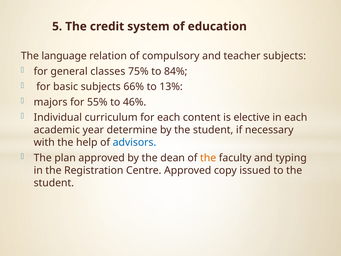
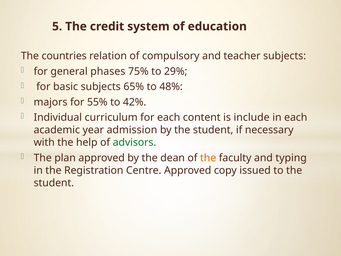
language: language -> countries (64, 56)
classes: classes -> phases (108, 71)
84%: 84% -> 29% (176, 71)
66%: 66% -> 65% (134, 87)
13%: 13% -> 48% (171, 87)
46%: 46% -> 42% (135, 102)
elective: elective -> include (252, 117)
determine: determine -> admission (132, 130)
advisors colour: blue -> green (134, 142)
